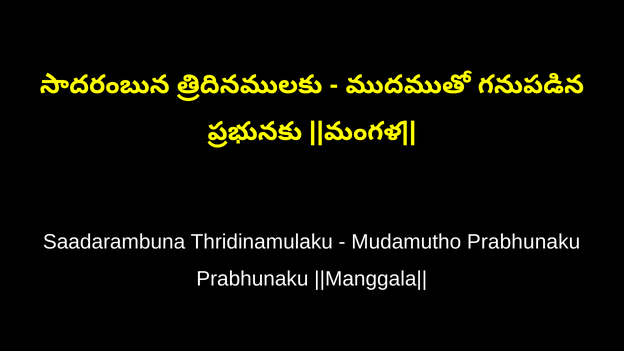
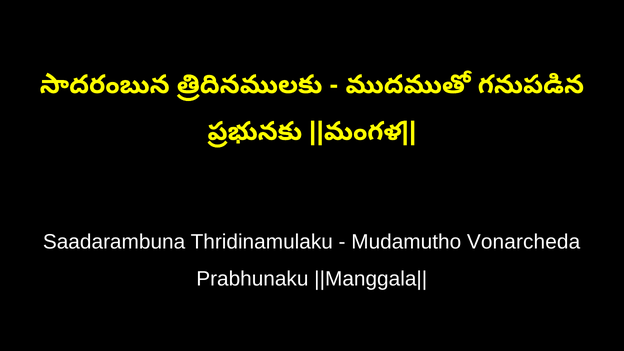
Mudamutho Prabhunaku: Prabhunaku -> Vonarcheda (524, 242)
